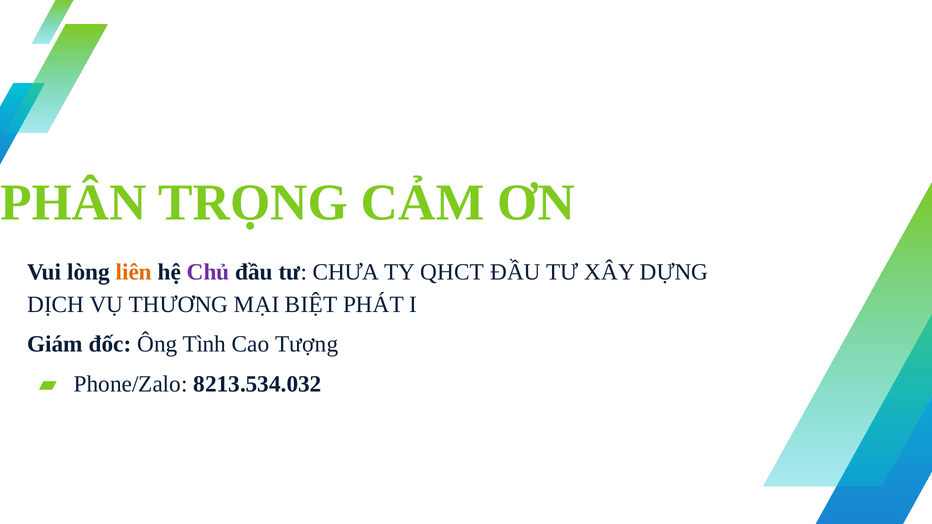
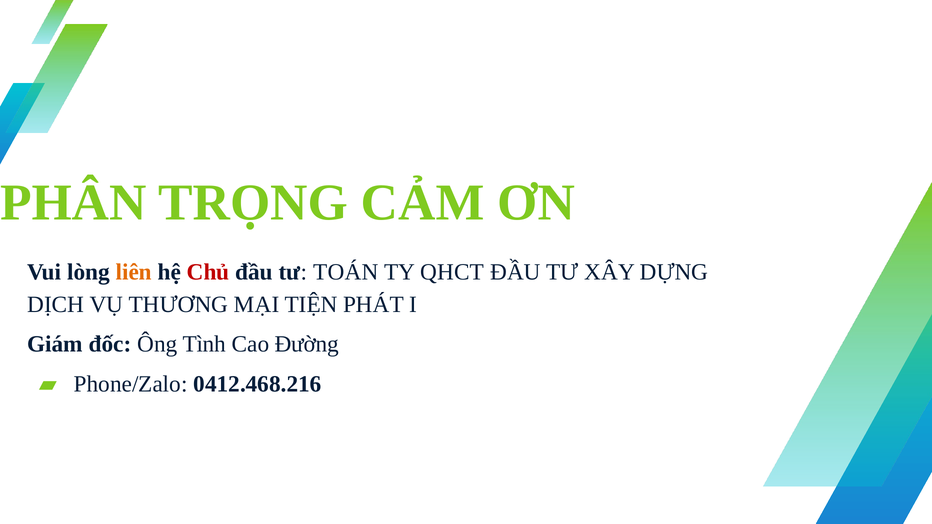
Chủ colour: purple -> red (208, 272)
CHƯA: CHƯA -> TOÁN (346, 272)
BIỆT: BIỆT -> TIỆN (311, 305)
Tượng: Tượng -> Đường (307, 344)
8213.534.032: 8213.534.032 -> 0412.468.216 (258, 384)
